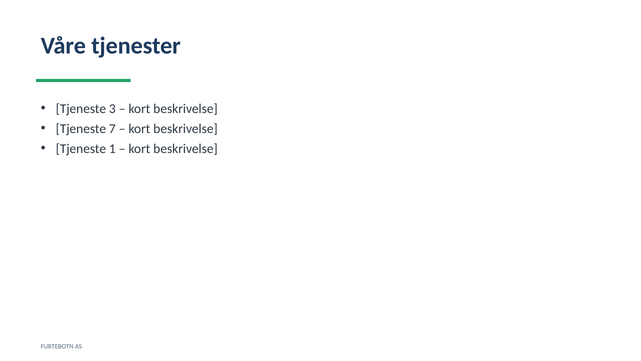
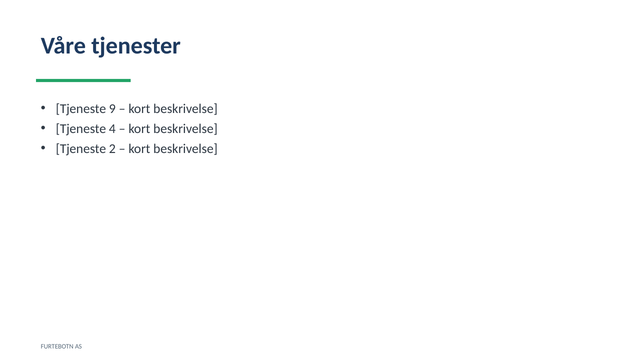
3: 3 -> 9 (112, 109)
7: 7 -> 4 (112, 129)
1: 1 -> 2 (112, 149)
